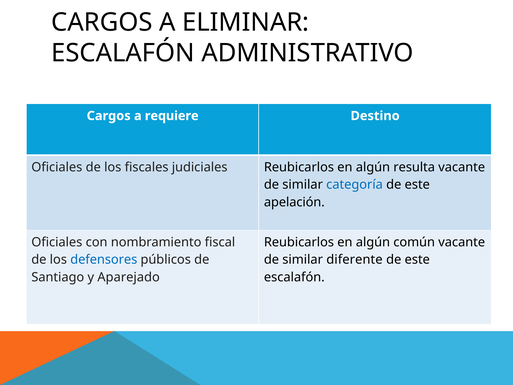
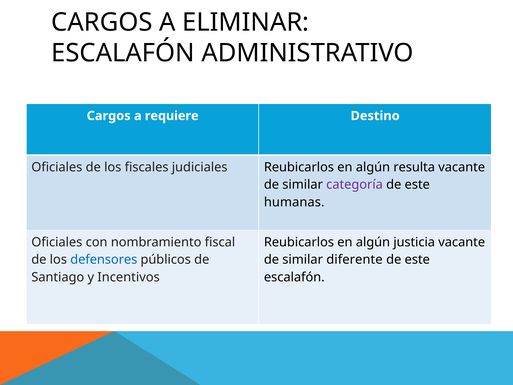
categoría colour: blue -> purple (355, 185)
apelación: apelación -> humanas (294, 202)
común: común -> justicia (414, 242)
Aparejado: Aparejado -> Incentivos (129, 277)
